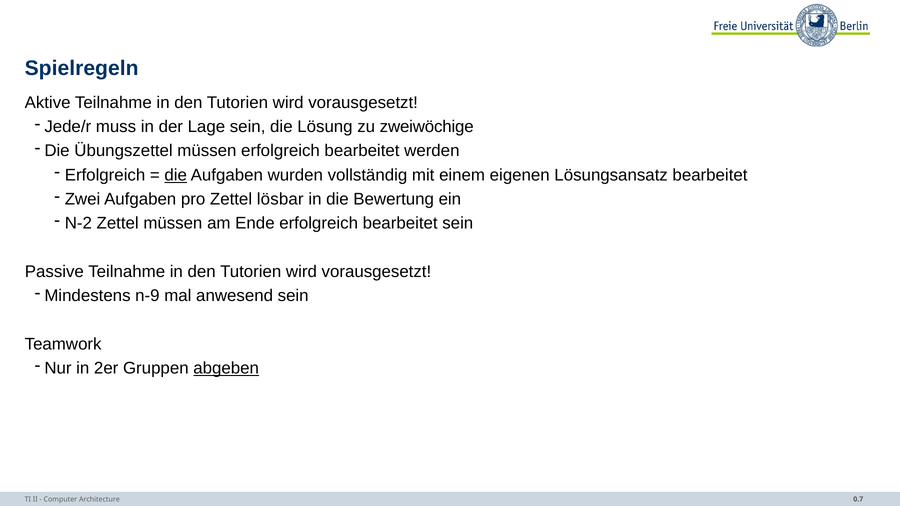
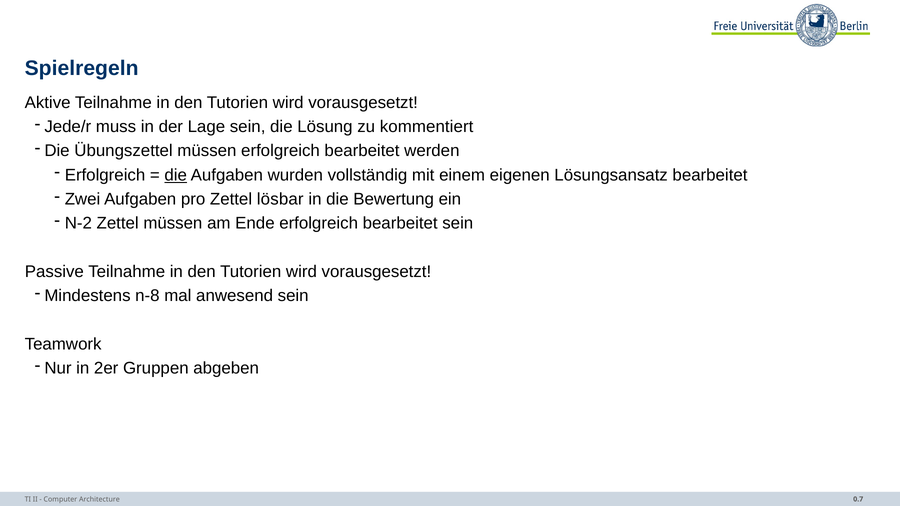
zweiwöchige: zweiwöchige -> kommentiert (427, 127)
n-9: n-9 -> n-8 (147, 296)
abgeben underline: present -> none (226, 368)
